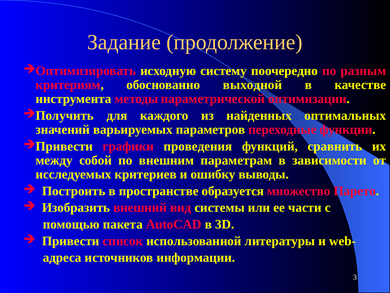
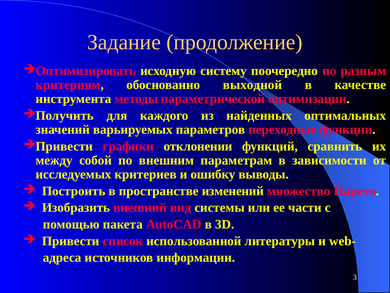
проведения: проведения -> отклонении (198, 146)
образуется: образуется -> изменений (233, 191)
